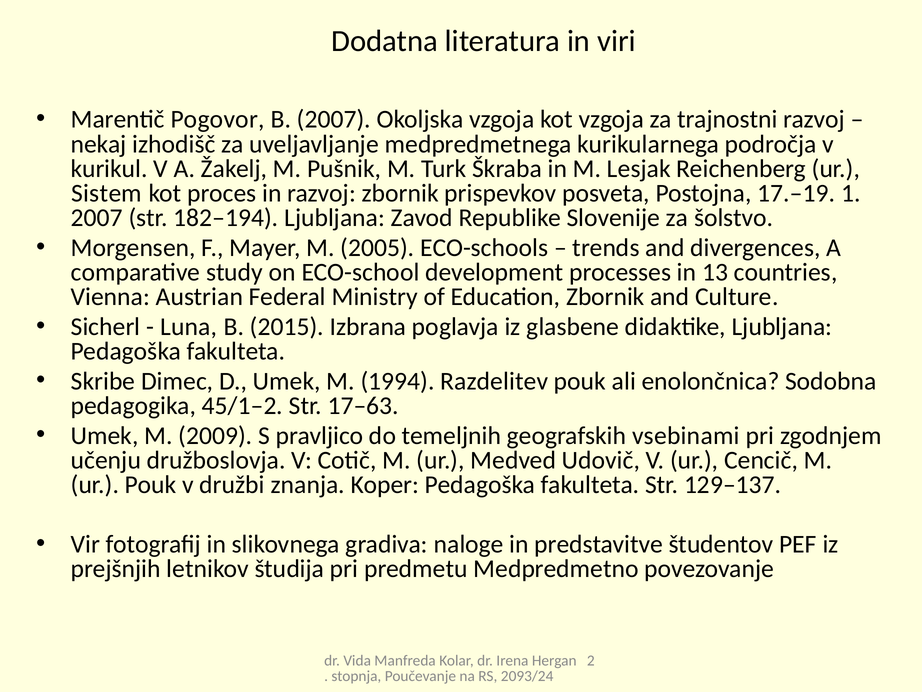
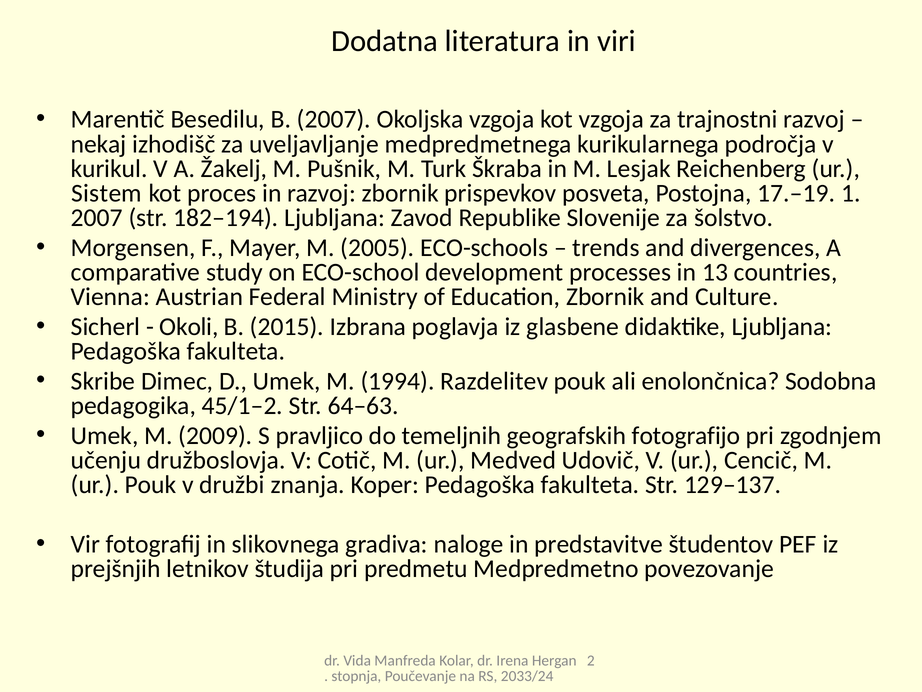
Pogovor: Pogovor -> Besedilu (218, 119)
Luna: Luna -> Okoli (189, 327)
17–63: 17–63 -> 64–63 (363, 405)
vsebinami: vsebinami -> fotografijo (686, 435)
2093/24: 2093/24 -> 2033/24 (527, 676)
